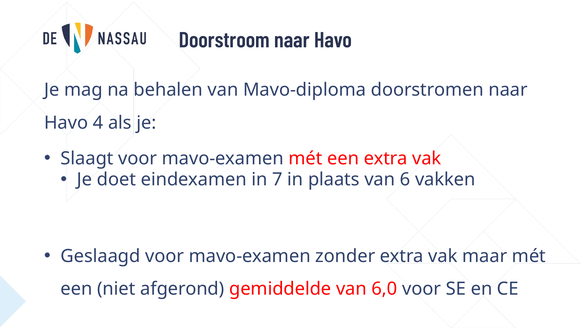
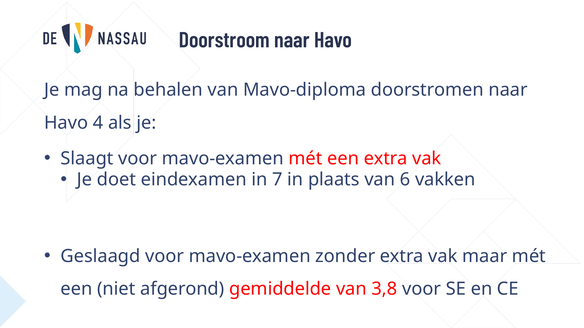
6,0: 6,0 -> 3,8 (384, 289)
